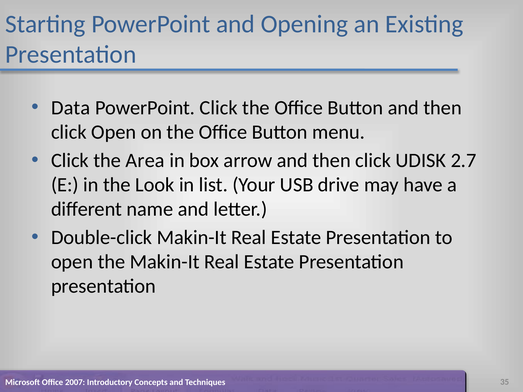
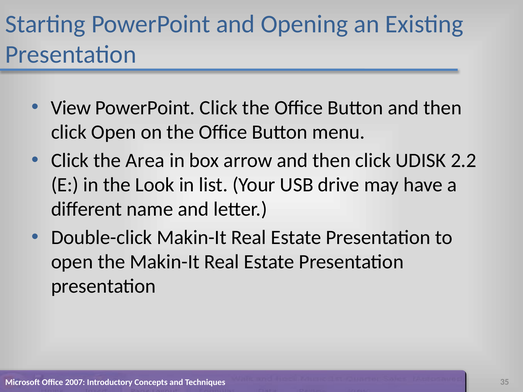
Data: Data -> View (71, 108)
2.7: 2.7 -> 2.2 (464, 161)
